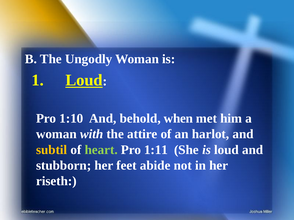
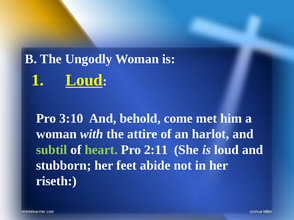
1:10: 1:10 -> 3:10 (71, 119)
when: when -> come (178, 119)
subtil colour: yellow -> light green (52, 150)
1:11: 1:11 -> 2:11 (156, 150)
